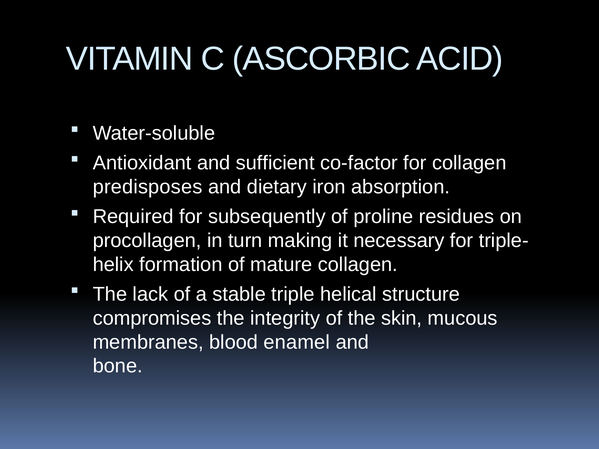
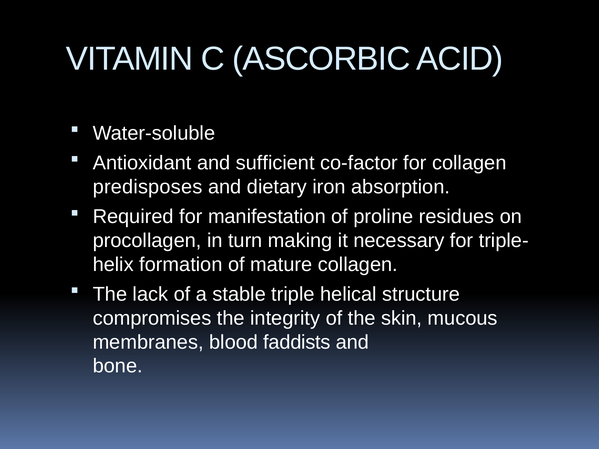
subsequently: subsequently -> manifestation (267, 217)
enamel: enamel -> faddists (297, 342)
